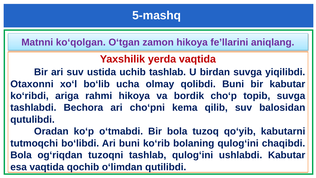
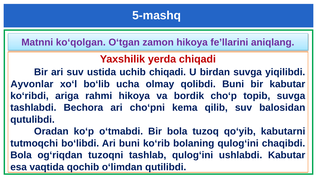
yerda vaqtida: vaqtida -> chiqadi (197, 59)
uchib tashlab: tashlab -> chiqadi (168, 72)
Otaxonni: Otaxonni -> Ayvonlar (32, 84)
